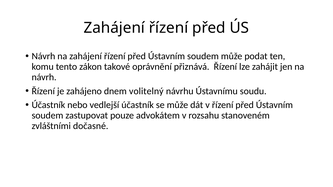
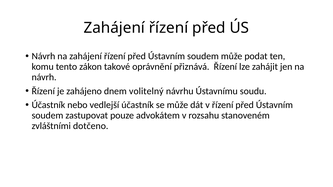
dočasné: dočasné -> dotčeno (91, 126)
